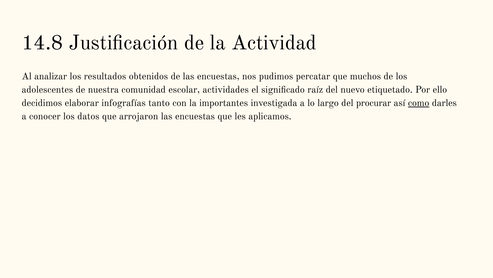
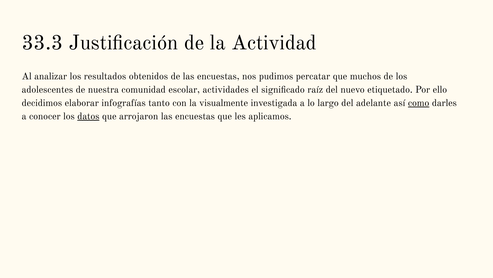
14.8: 14.8 -> 33.3 (42, 43)
importantes: importantes -> visualmente (224, 103)
procurar: procurar -> adelante (374, 103)
datos underline: none -> present (88, 116)
